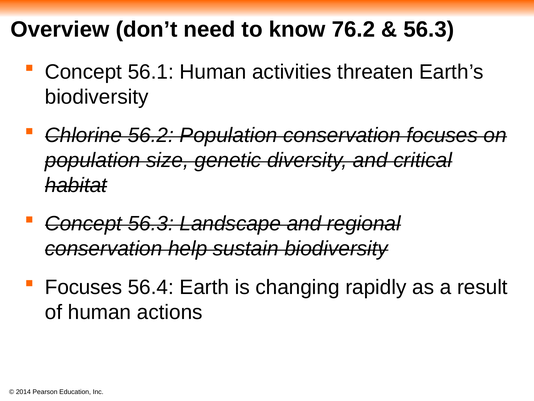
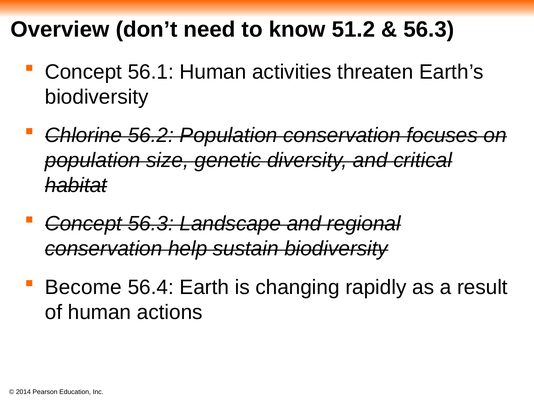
76.2: 76.2 -> 51.2 (353, 29)
Focuses: Focuses -> Become (83, 287)
